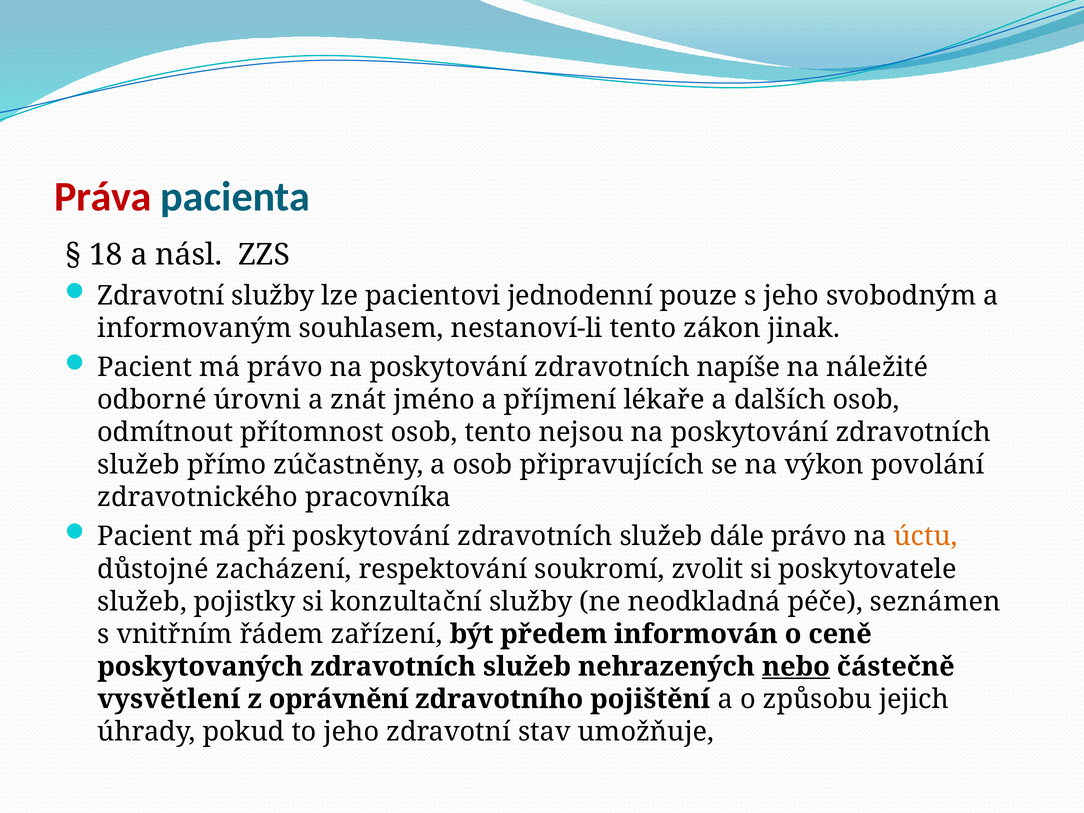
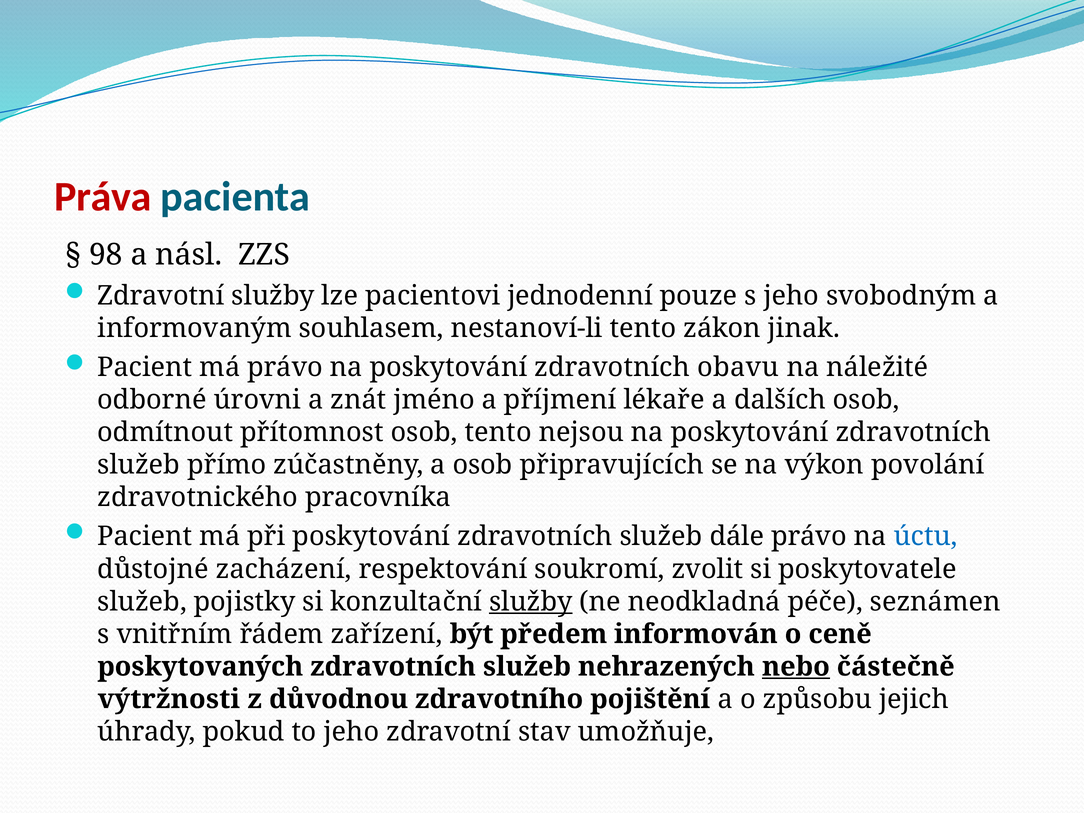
18: 18 -> 98 (106, 255)
napíše: napíše -> obavu (738, 367)
úctu colour: orange -> blue (926, 537)
služby underline: none -> present (531, 602)
vysvětlení: vysvětlení -> výtržnosti (169, 699)
oprávnění: oprávnění -> důvodnou (339, 699)
